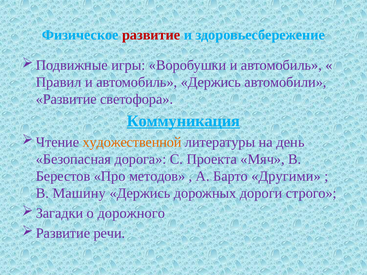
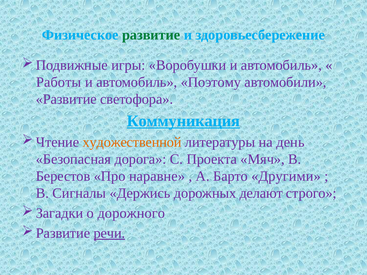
развитие colour: red -> green (151, 35)
Правил: Правил -> Работы (59, 82)
автомобиль Держись: Держись -> Поэтому (211, 82)
методов: методов -> наравне (157, 176)
Машину: Машину -> Сигналы (79, 193)
дороги: дороги -> делают (261, 193)
речи underline: none -> present (109, 233)
